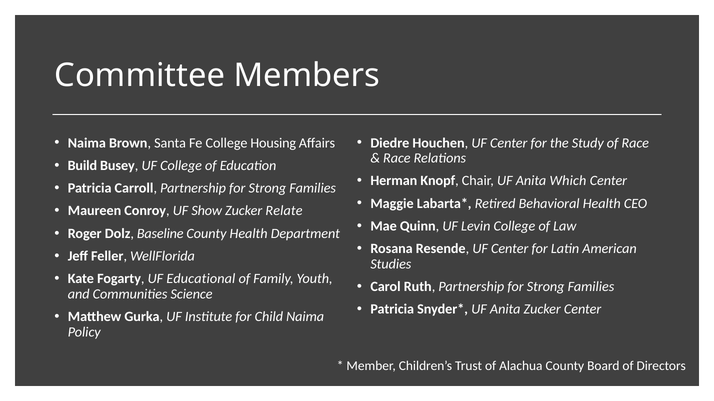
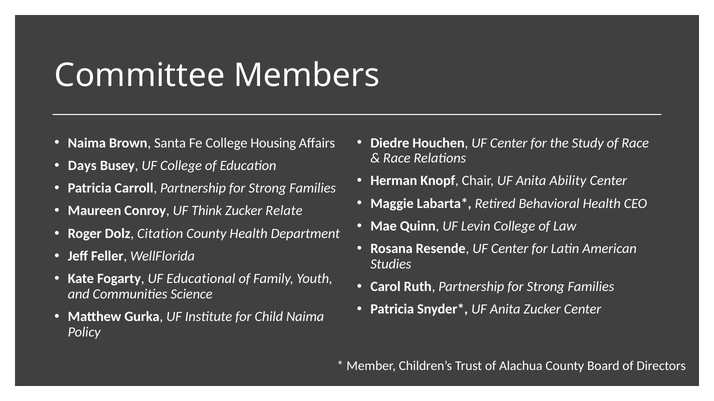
Build: Build -> Days (82, 166)
Which: Which -> Ability (568, 181)
Show: Show -> Think (207, 211)
Baseline: Baseline -> Citation (160, 234)
